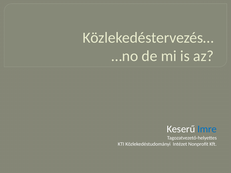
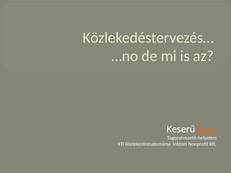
Imre colour: blue -> orange (207, 129)
